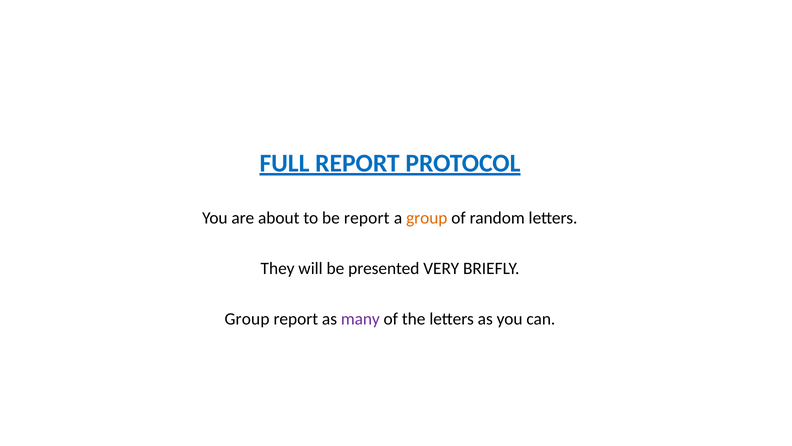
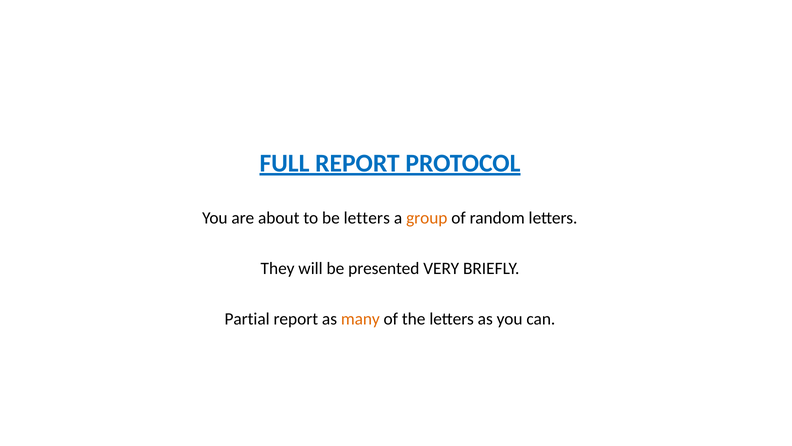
be report: report -> letters (367, 218)
Group: Group -> Partial (247, 319)
many colour: purple -> orange (360, 319)
